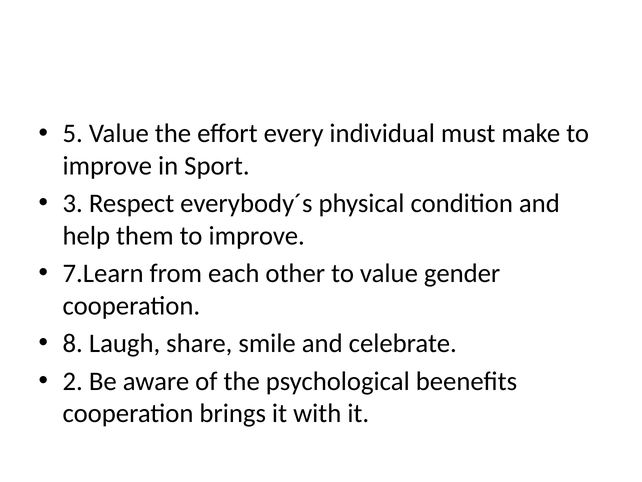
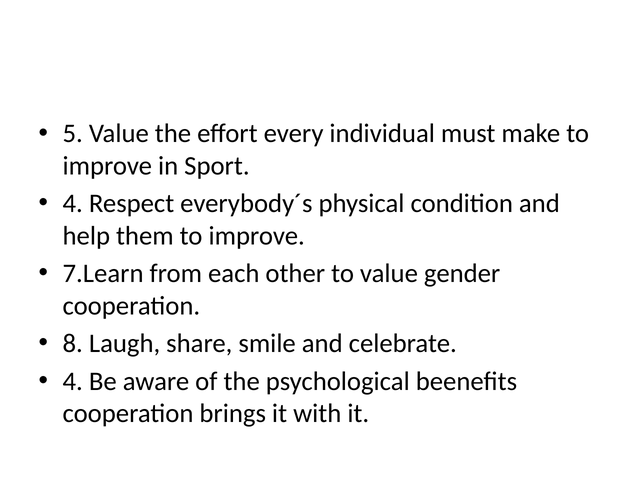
3: 3 -> 4 (73, 203)
2: 2 -> 4 (73, 381)
